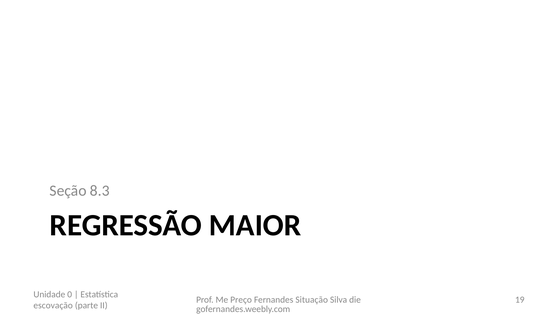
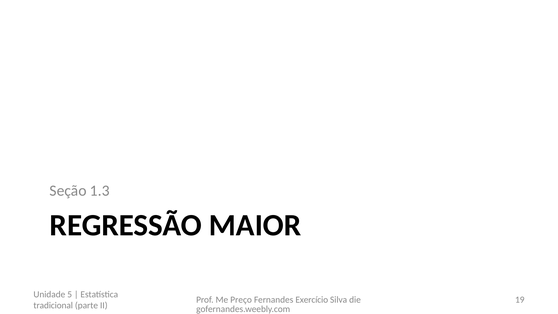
8.3: 8.3 -> 1.3 (100, 191)
0: 0 -> 5 (70, 294)
Situação: Situação -> Exercício (312, 300)
escovação: escovação -> tradicional (53, 305)
